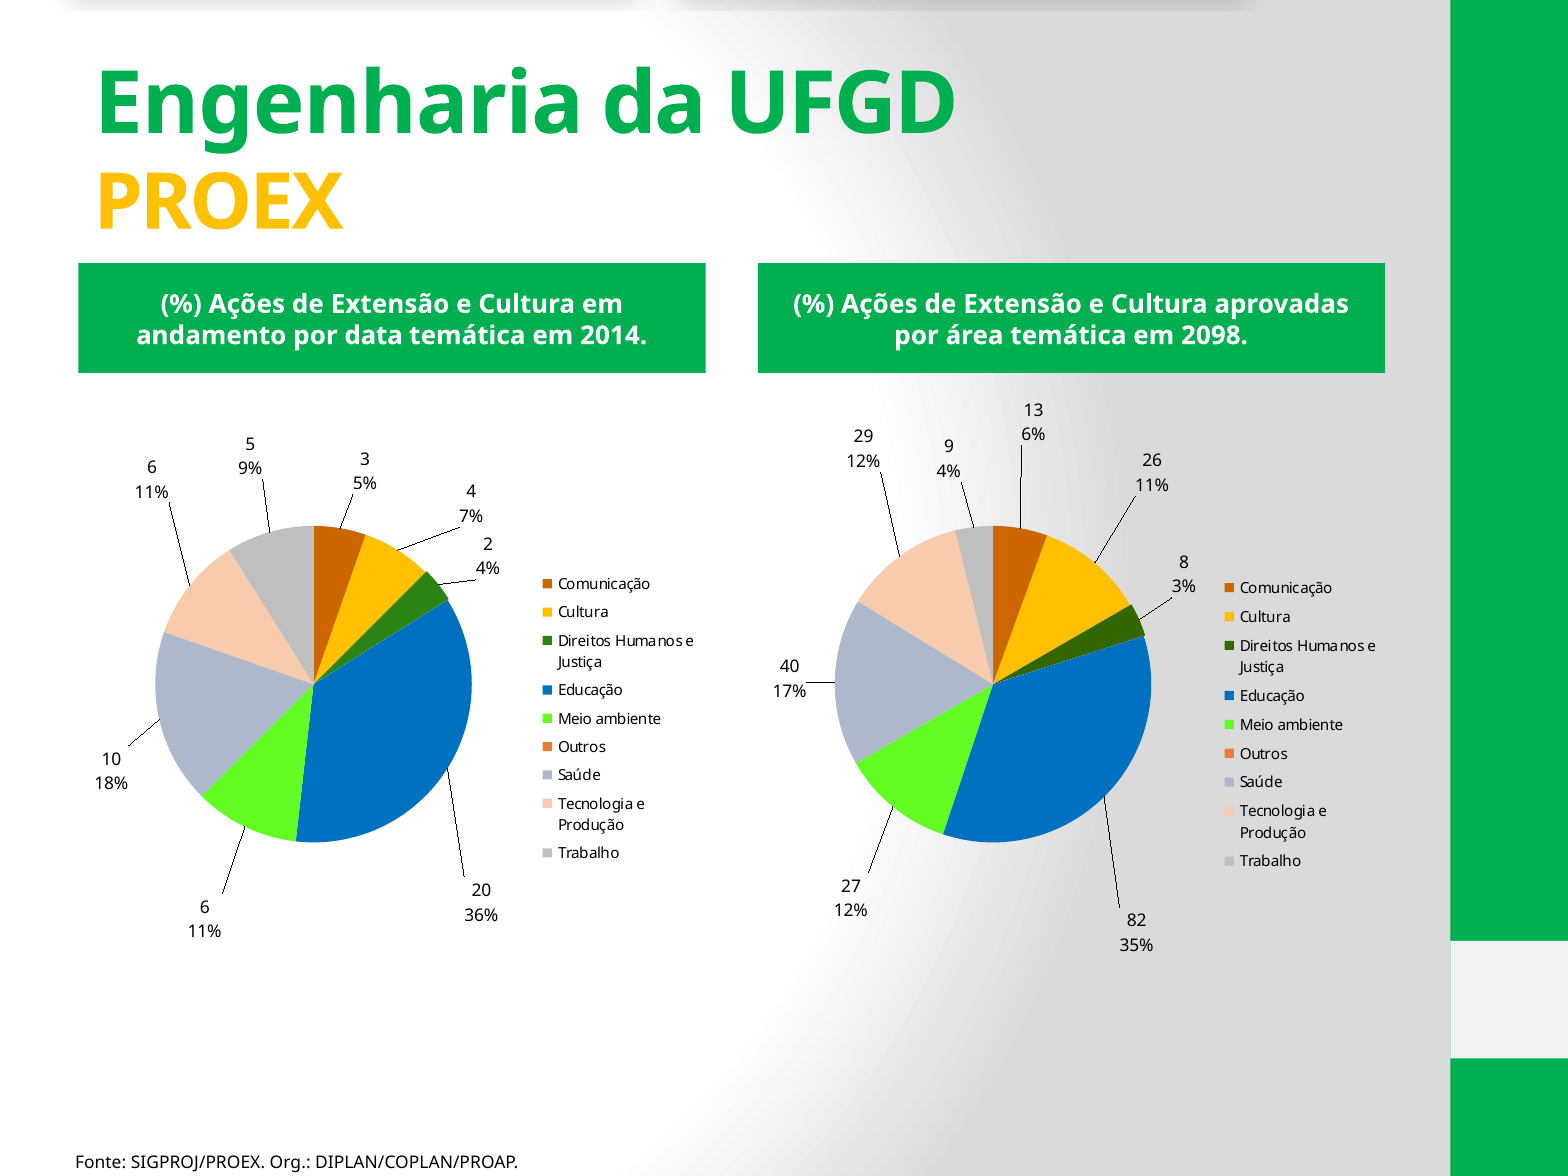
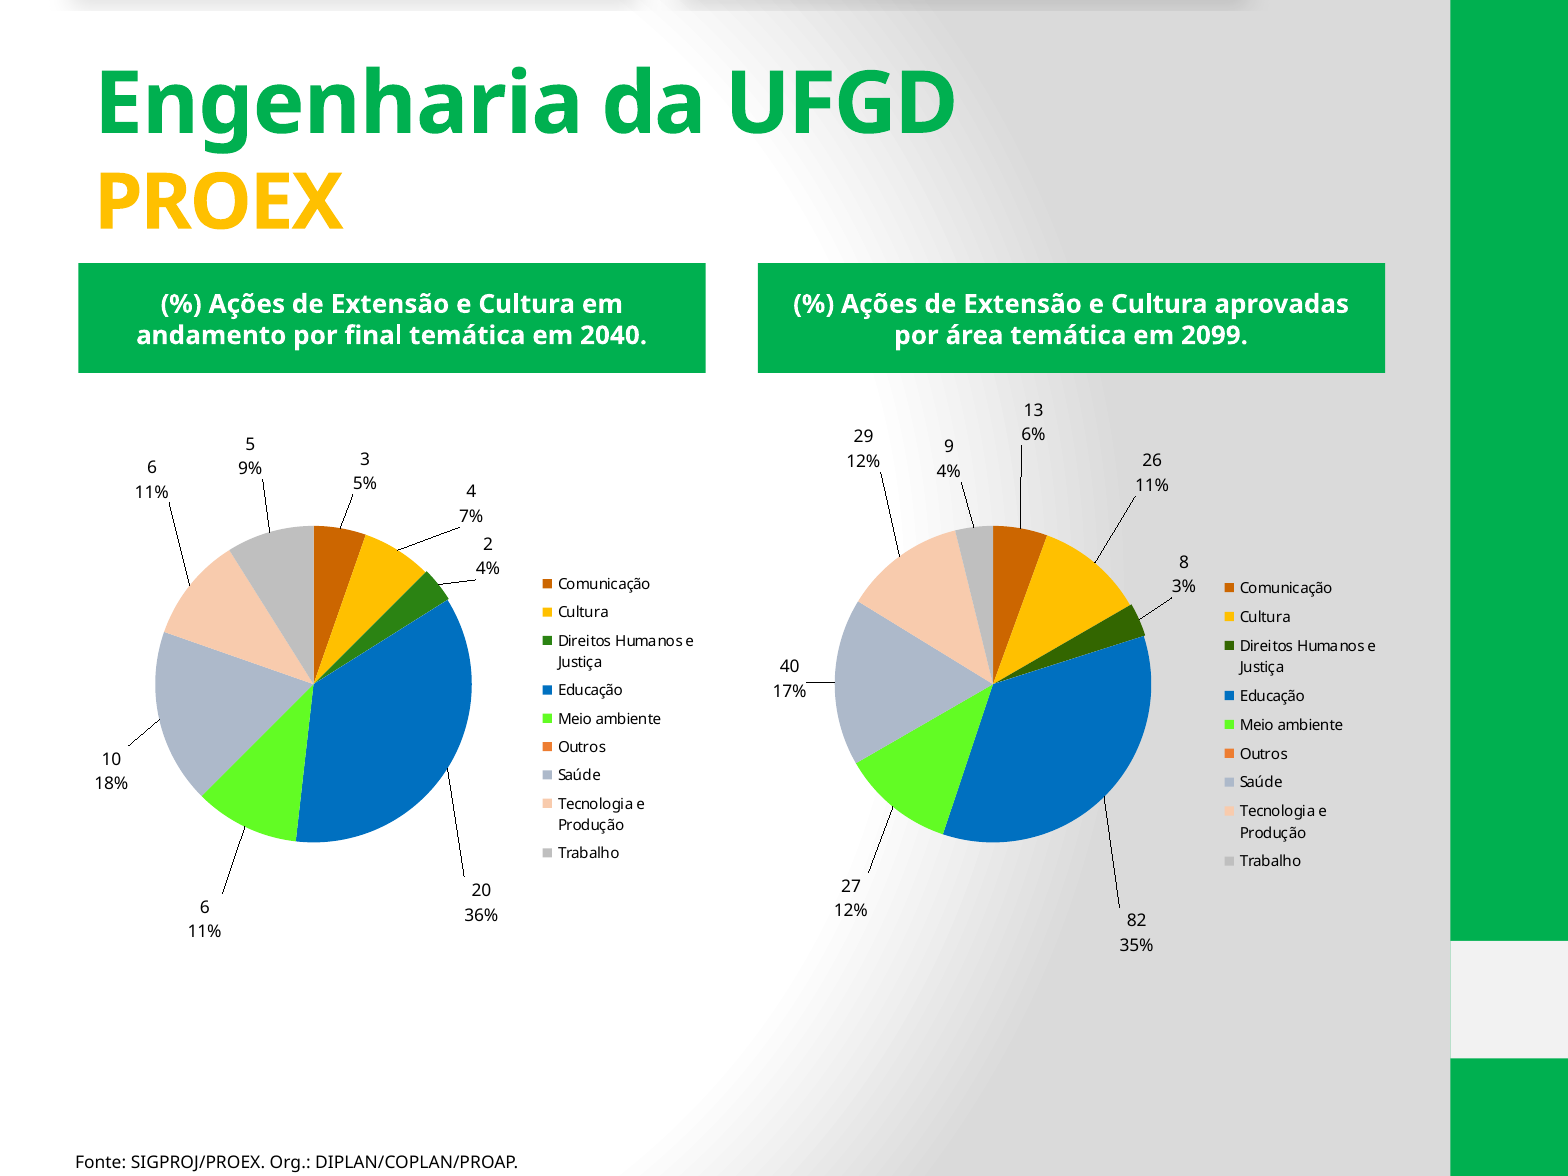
data: data -> final (373, 336)
2014: 2014 -> 2040 (614, 336)
2098: 2098 -> 2099 (1214, 336)
